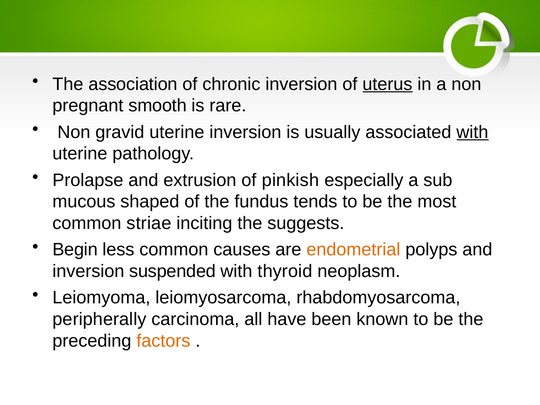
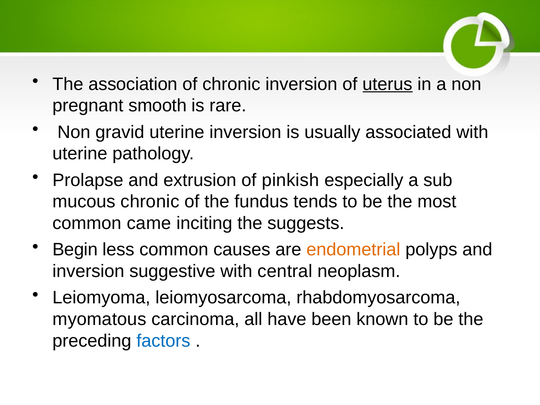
with underline: present -> none (473, 132)
mucous shaped: shaped -> chronic (150, 202)
striae: striae -> came (149, 223)
suspended: suspended -> suggestive (173, 271)
thyroid: thyroid -> central (285, 271)
peripherally: peripherally -> myomatous (100, 319)
factors colour: orange -> blue (164, 341)
